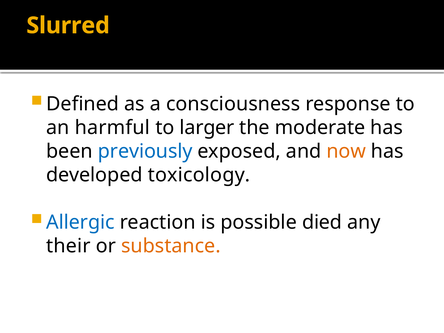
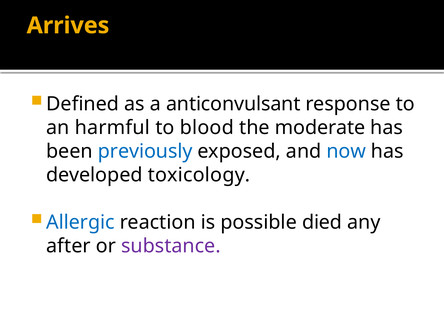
Slurred: Slurred -> Arrives (68, 26)
consciousness: consciousness -> anticonvulsant (233, 104)
larger: larger -> blood (207, 128)
now colour: orange -> blue (346, 151)
their: their -> after (68, 246)
substance colour: orange -> purple (171, 246)
